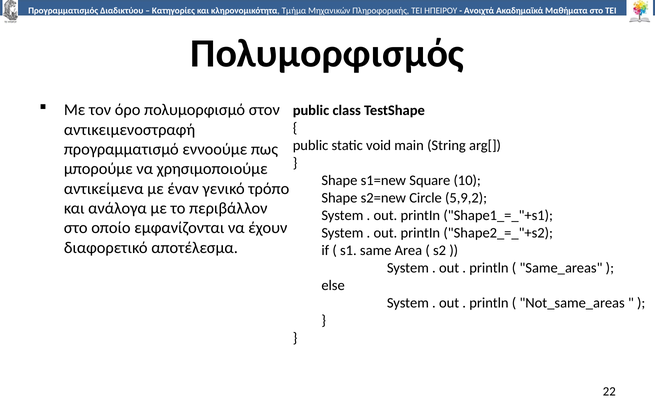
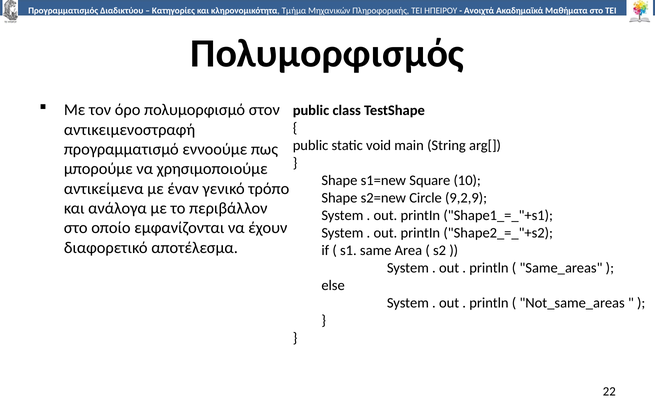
5,9,2: 5,9,2 -> 9,2,9 (466, 198)
